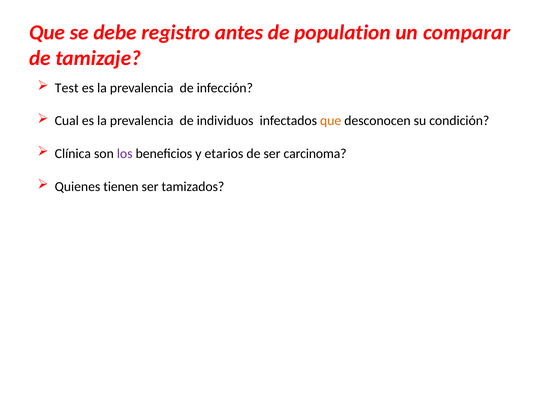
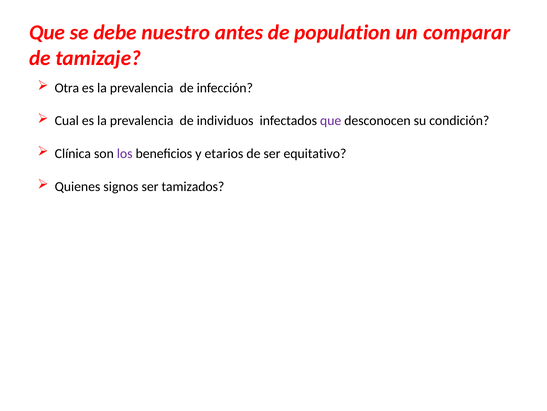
registro: registro -> nuestro (176, 32)
Test: Test -> Otra (67, 88)
que colour: orange -> purple (331, 121)
carcinoma: carcinoma -> equitativo (315, 153)
tienen: tienen -> signos (121, 186)
